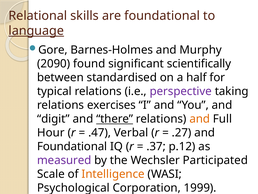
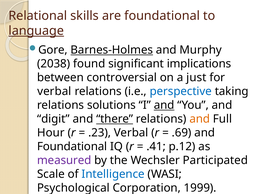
Barnes-Holmes underline: none -> present (112, 50)
2090: 2090 -> 2038 (54, 64)
scientifically: scientifically -> implications (199, 64)
standardised: standardised -> controversial (122, 77)
half: half -> just (196, 77)
typical: typical -> verbal (54, 91)
perspective colour: purple -> blue (181, 91)
exercises: exercises -> solutions (111, 105)
and underline: none -> present (164, 105)
.47: .47 -> .23 (100, 132)
.27: .27 -> .69 (182, 132)
.37: .37 -> .41 (156, 146)
Intelligence colour: orange -> blue (113, 174)
